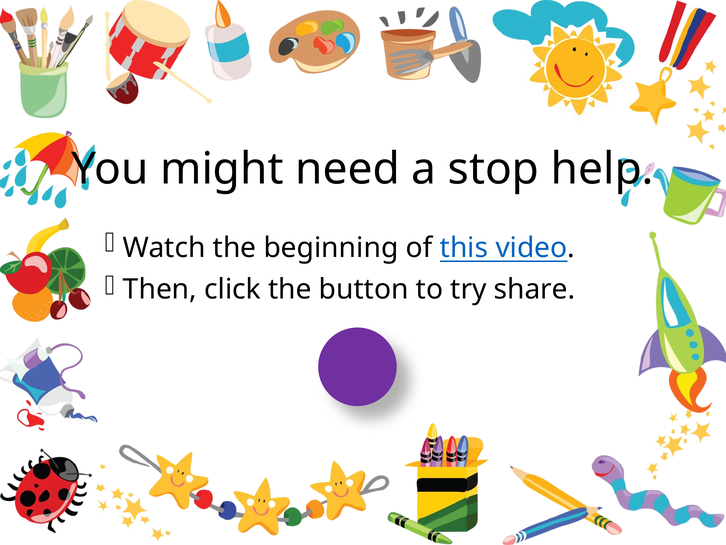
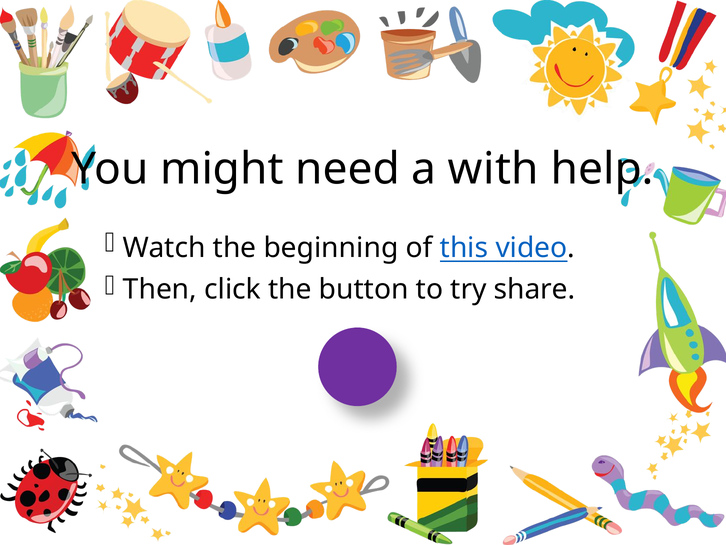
stop: stop -> with (493, 169)
